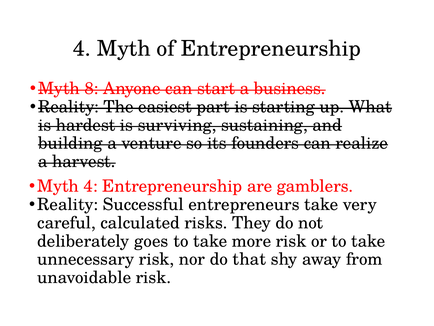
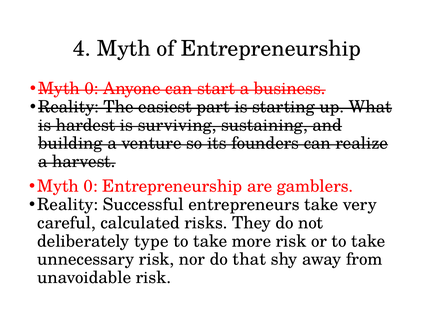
8: 8 -> 0 (91, 88)
4: 4 -> 0 (91, 186)
goes: goes -> type (151, 241)
